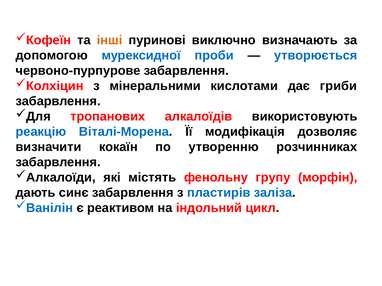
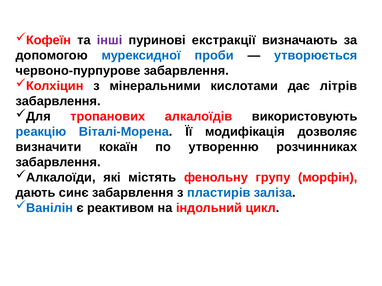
інші colour: orange -> purple (110, 40)
виключно: виключно -> екстракції (224, 40)
гриби: гриби -> літрів (339, 86)
